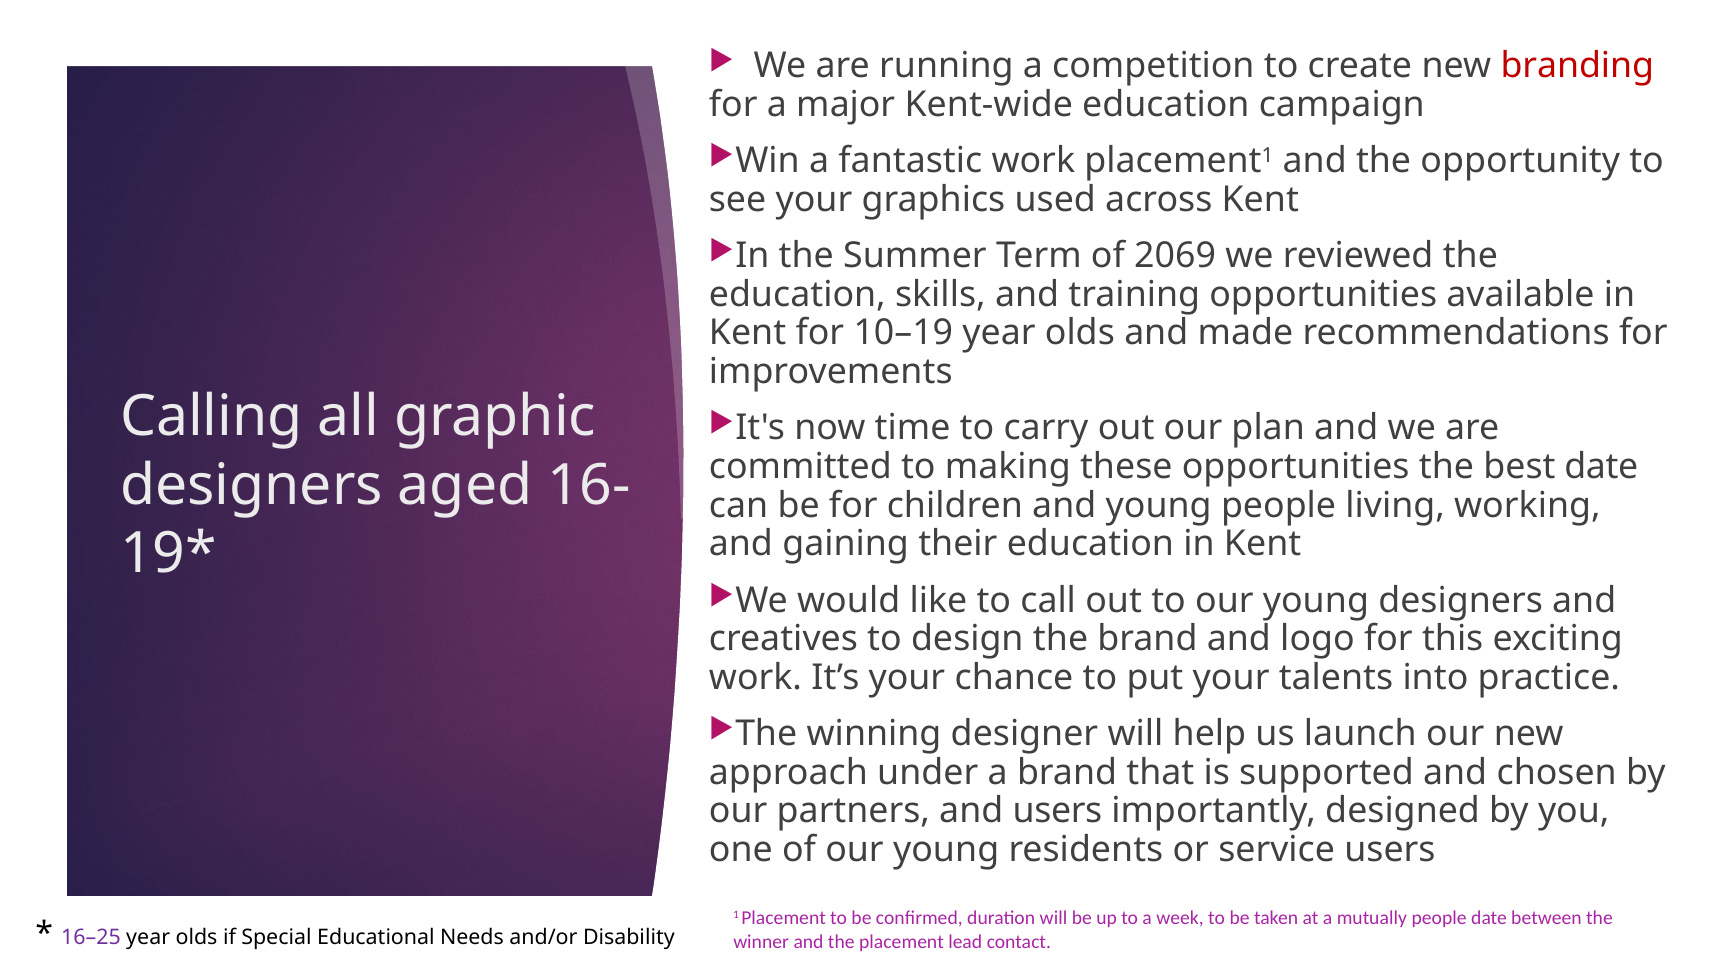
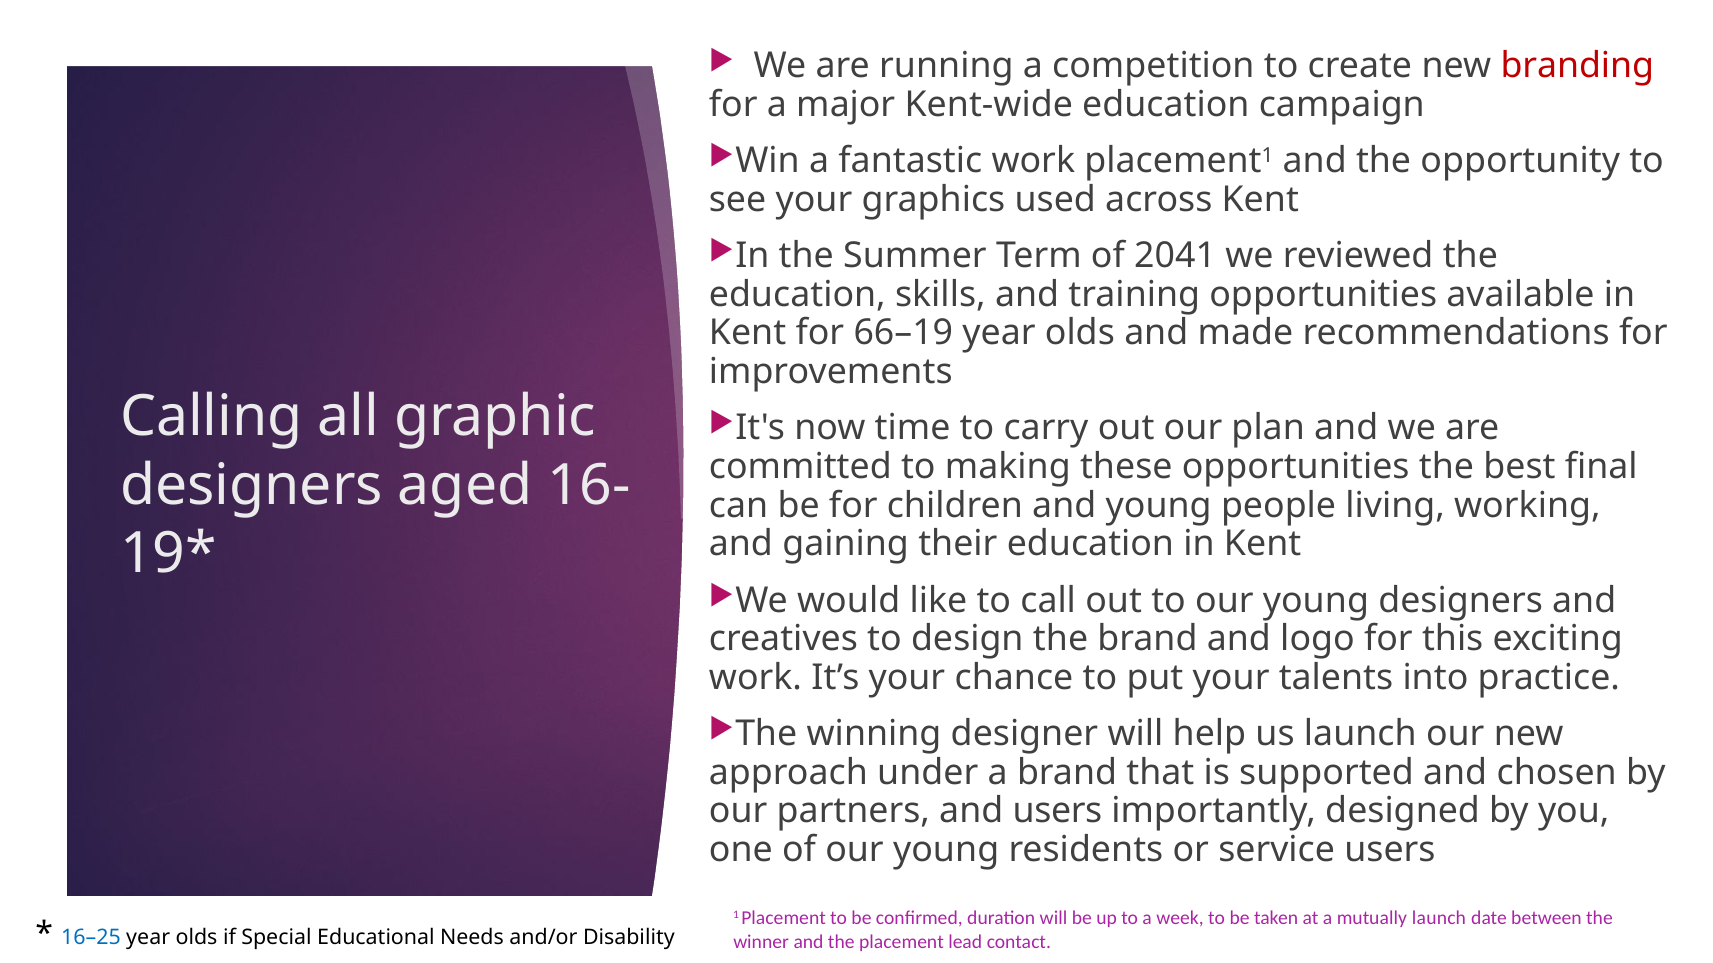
2069: 2069 -> 2041 (1175, 256)
10–19: 10–19 -> 66–19 (903, 333)
best date: date -> final (1601, 467)
mutually people: people -> launch (1439, 919)
16–25 colour: purple -> blue (91, 938)
